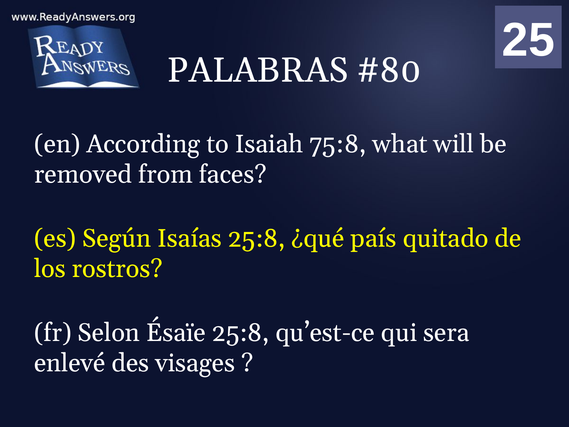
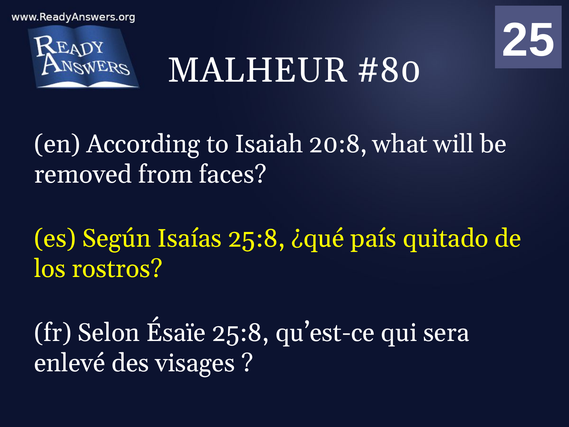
PALABRAS: PALABRAS -> MALHEUR (258, 70)
75:8: 75:8 -> 20:8 (338, 144)
